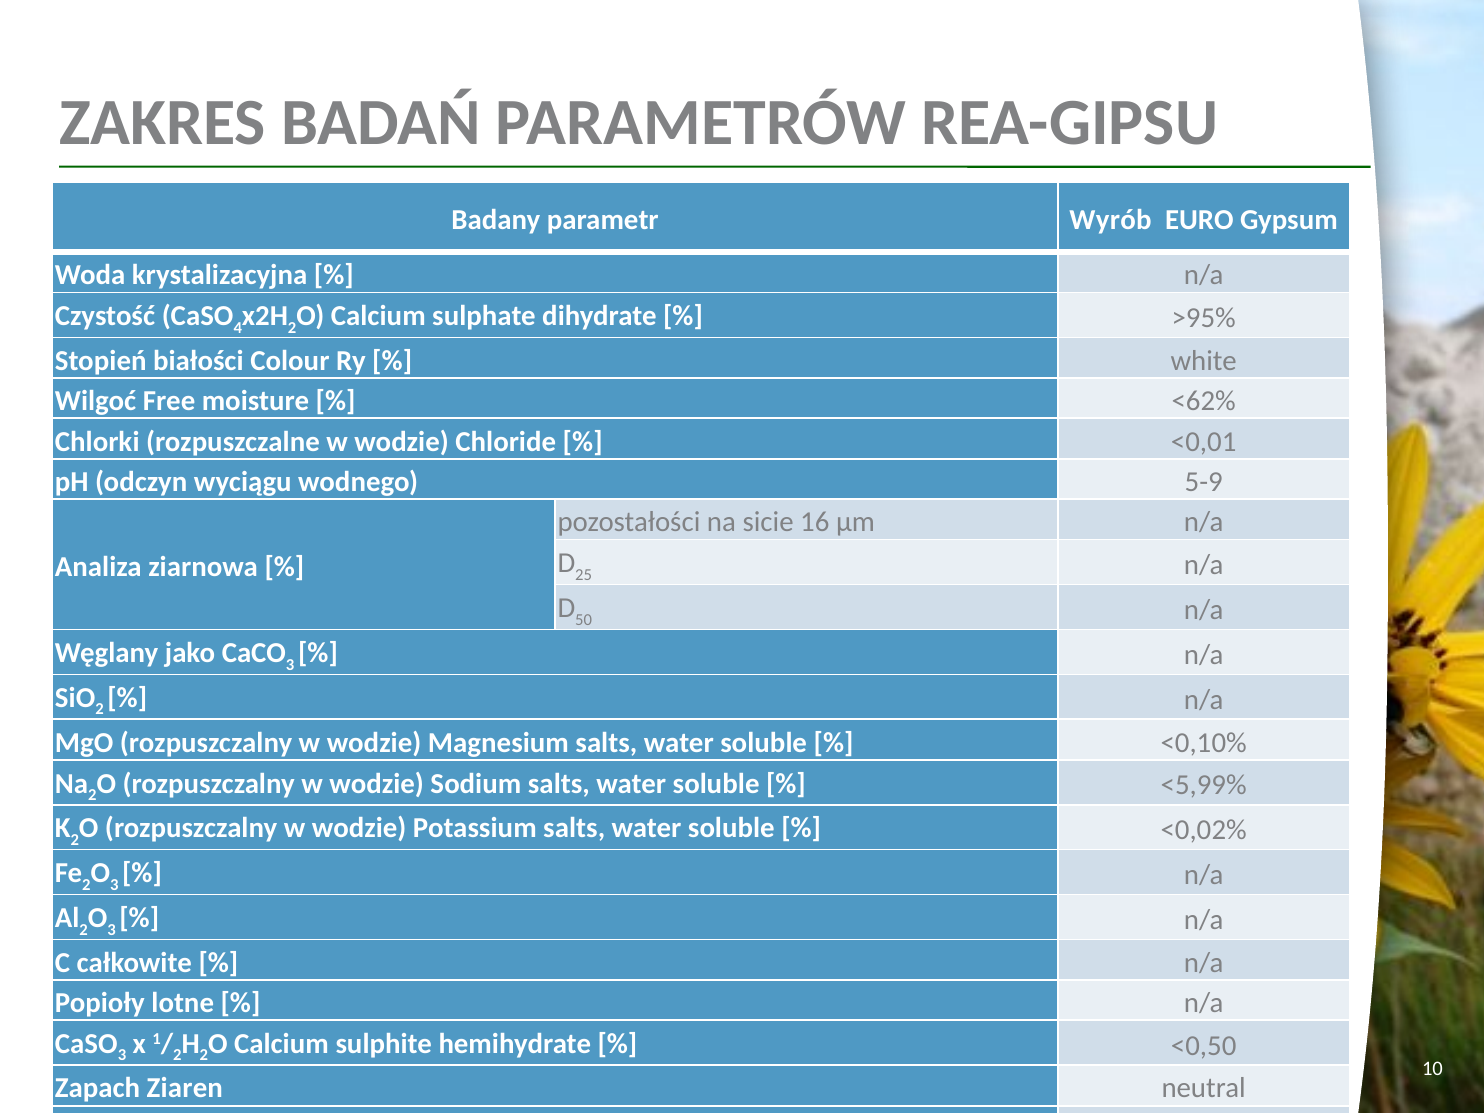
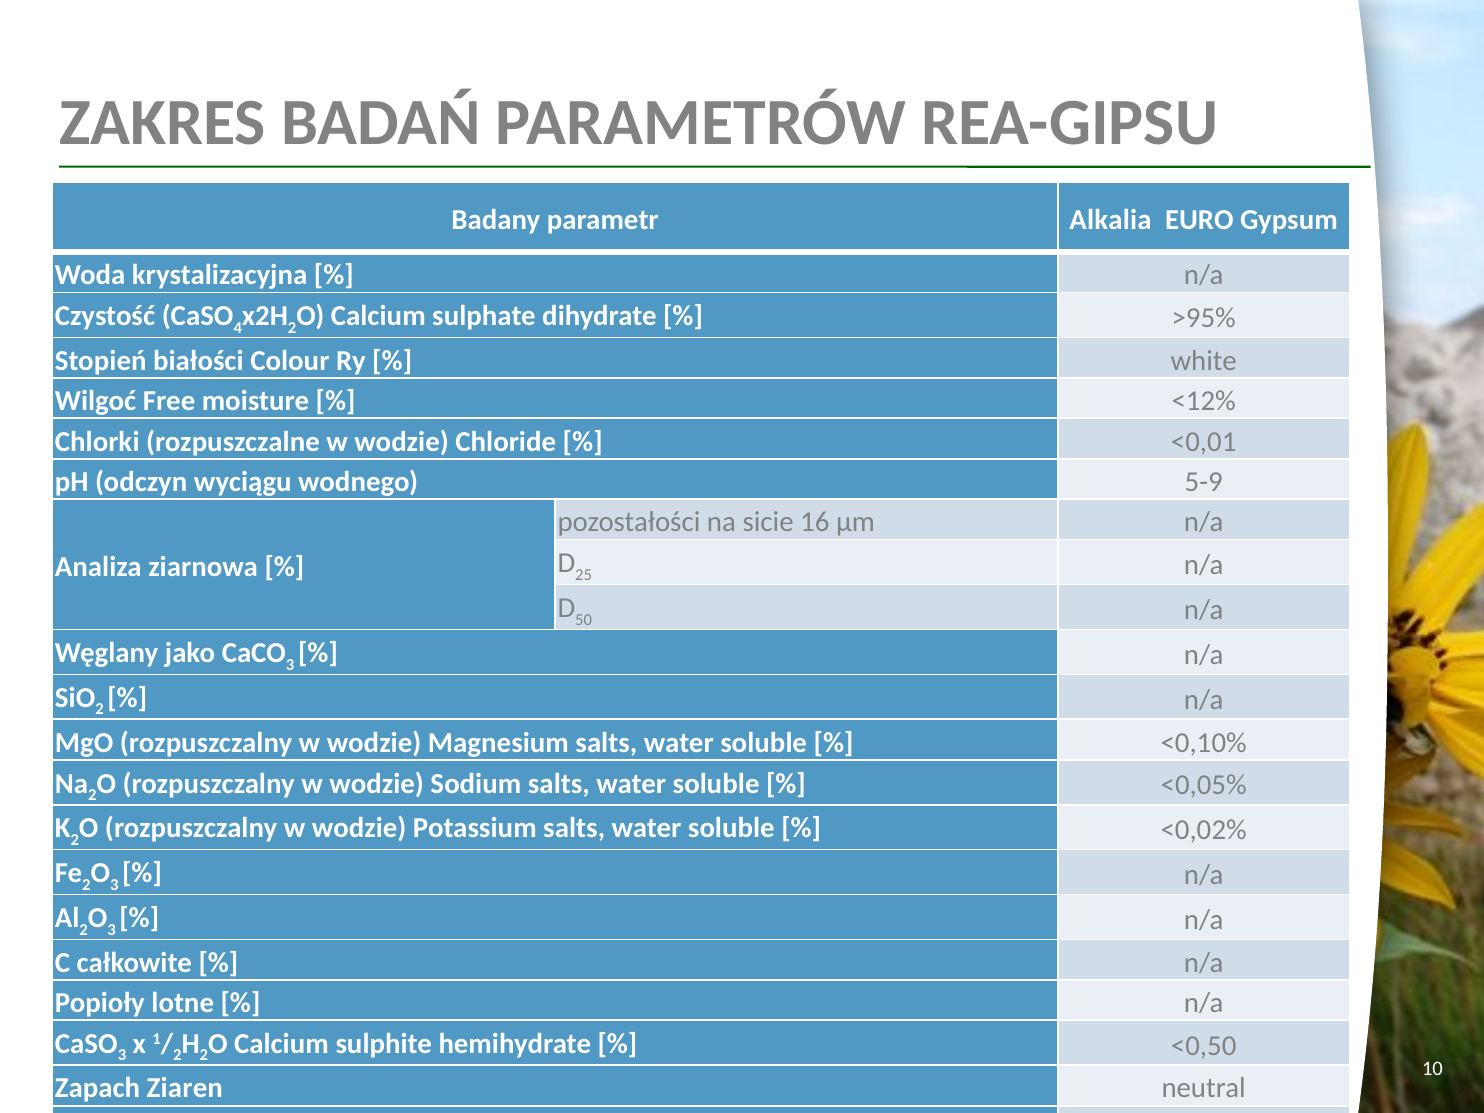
Wyrób: Wyrób -> Alkalia (1111, 220)
<62%: <62% -> <12% (1204, 401)
<5,99%: <5,99% -> <0,05% (1204, 785)
